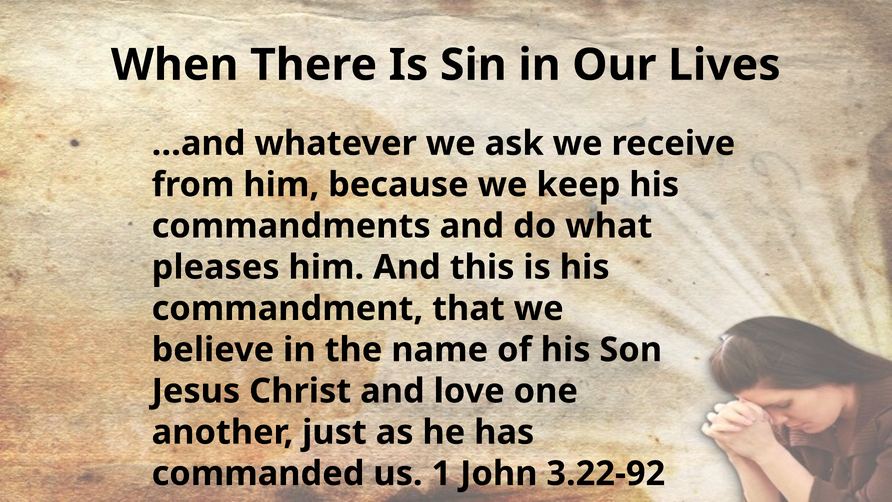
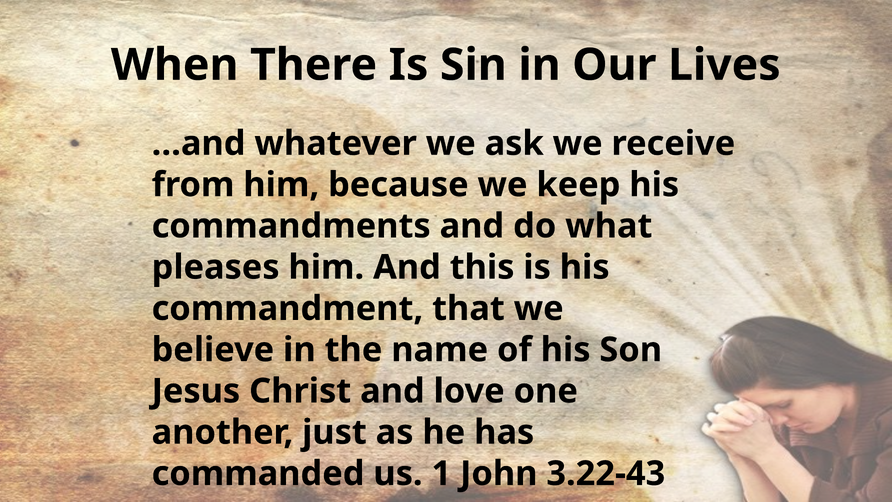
3.22-92: 3.22-92 -> 3.22-43 (606, 473)
